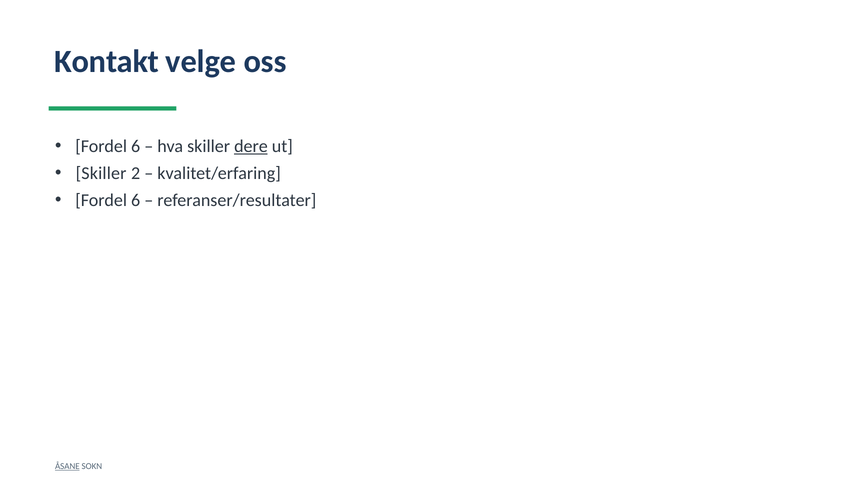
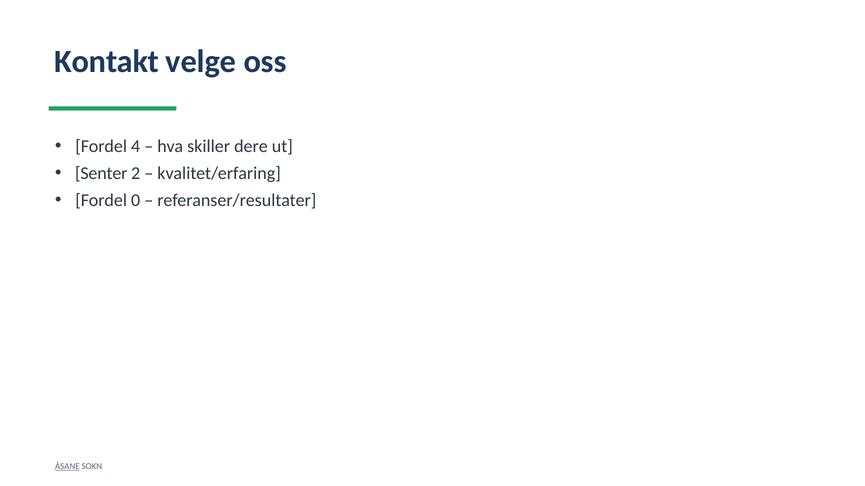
6: 6 -> 4 (136, 147)
dere underline: present -> none (251, 147)
Skiller: Skiller -> Senter (101, 174)
6: 6 -> 0 (136, 201)
